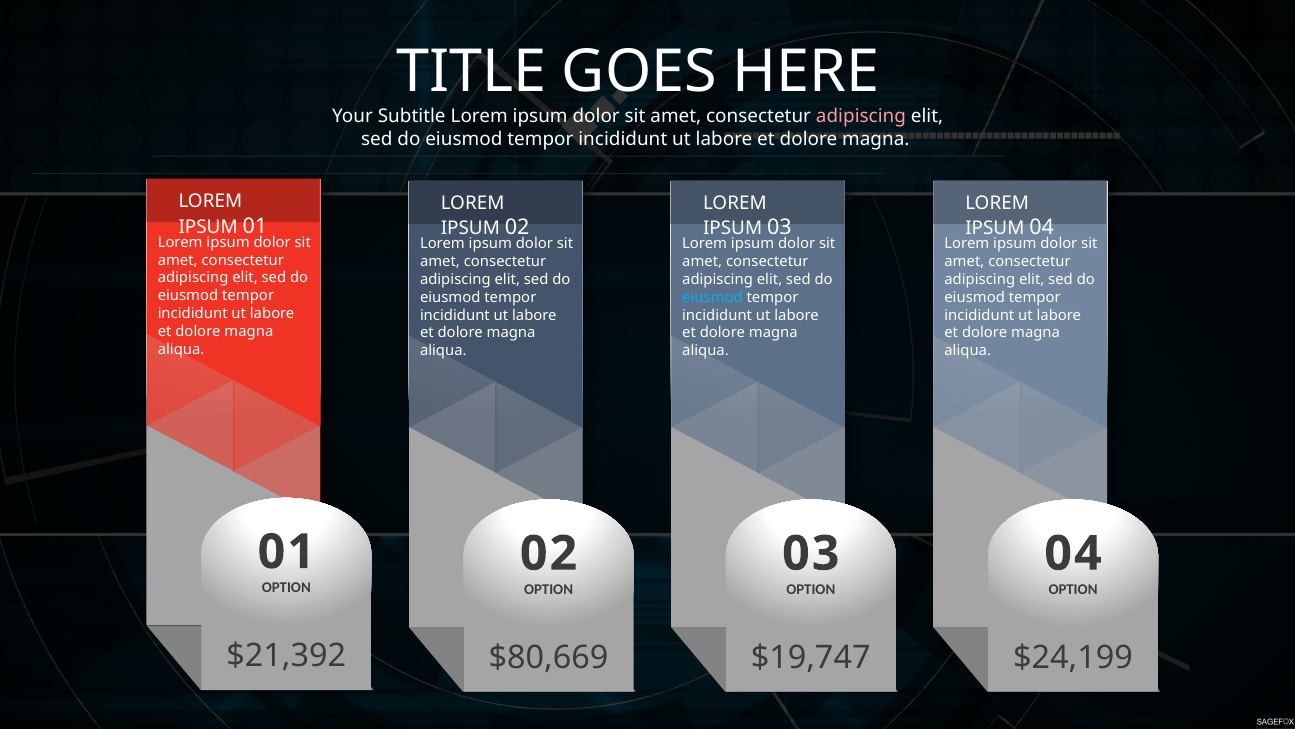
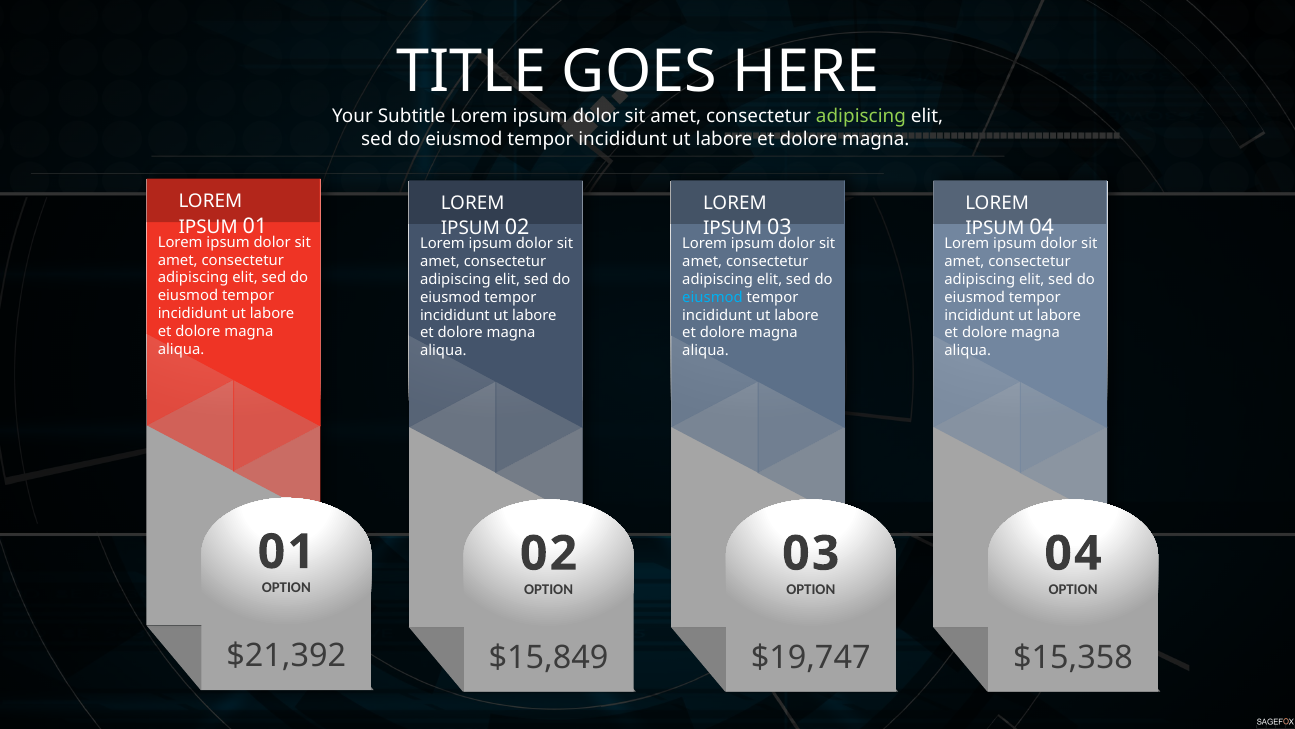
adipiscing colour: pink -> light green (861, 116)
$80,669: $80,669 -> $15,849 (549, 657)
$24,199: $24,199 -> $15,358 (1073, 657)
